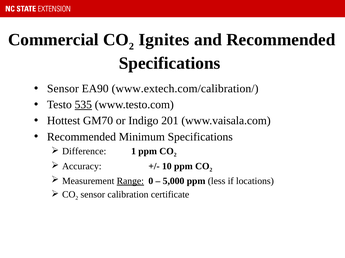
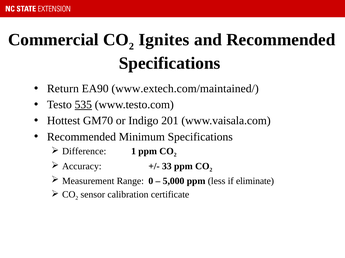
Sensor: Sensor -> Return (63, 89)
www.extech.com/calibration/: www.extech.com/calibration/ -> www.extech.com/maintained/ (185, 89)
10: 10 -> 33 (167, 167)
Range underline: present -> none (130, 182)
locations: locations -> eliminate (255, 182)
